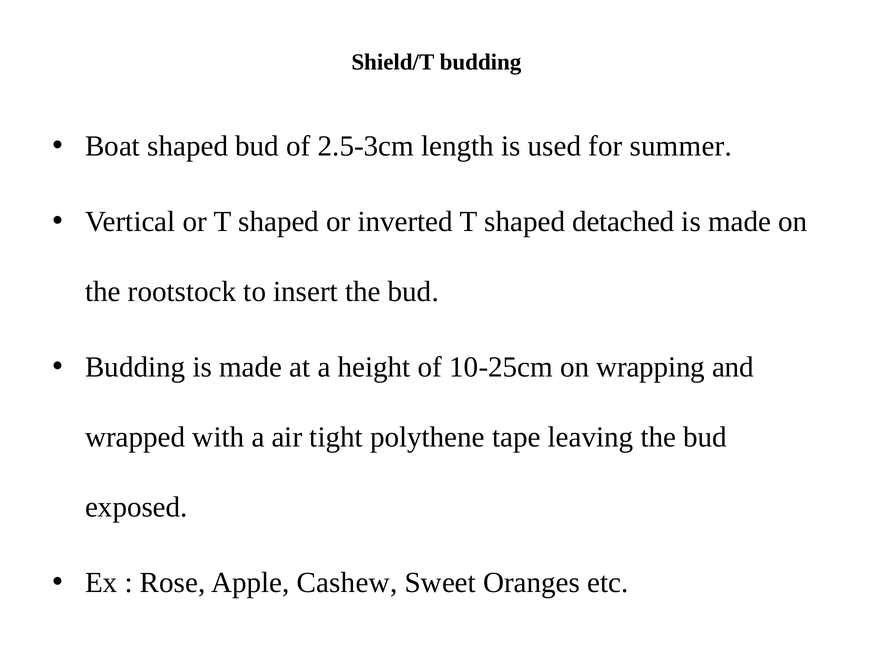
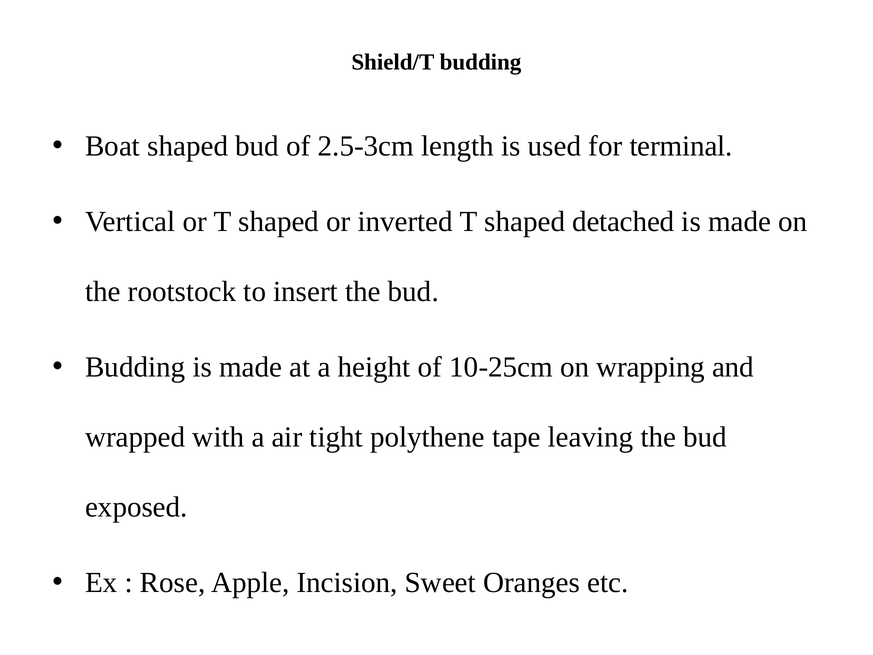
summer: summer -> terminal (681, 146)
Cashew: Cashew -> Incision (347, 583)
